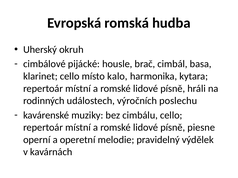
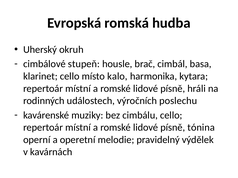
pijácké: pijácké -> stupeň (84, 64)
piesne: piesne -> tónina (201, 128)
